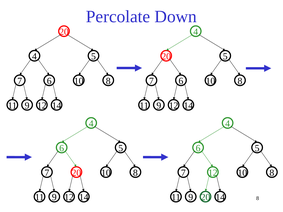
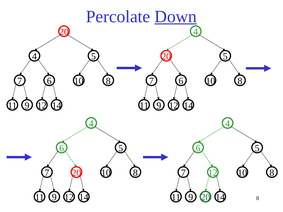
Down underline: none -> present (176, 17)
